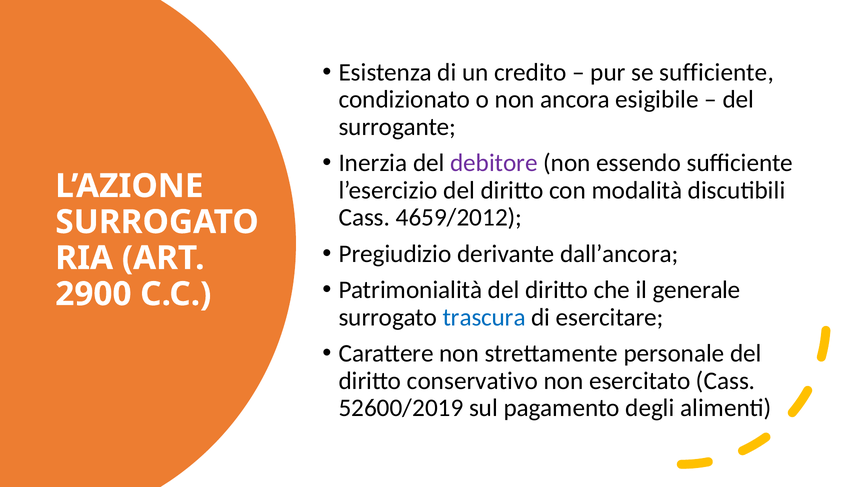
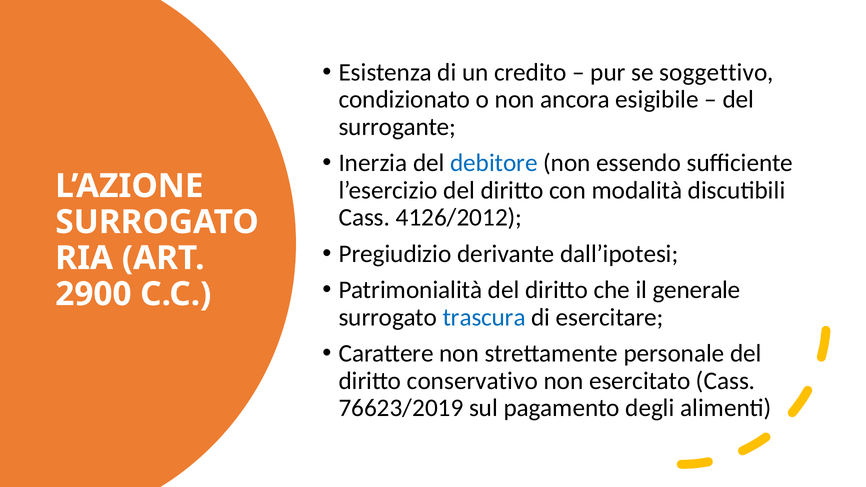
se sufficiente: sufficiente -> soggettivo (717, 72)
debitore colour: purple -> blue (494, 163)
4659/2012: 4659/2012 -> 4126/2012 (459, 218)
dall’ancora: dall’ancora -> dall’ipotesi (619, 254)
52600/2019: 52600/2019 -> 76623/2019 (401, 408)
